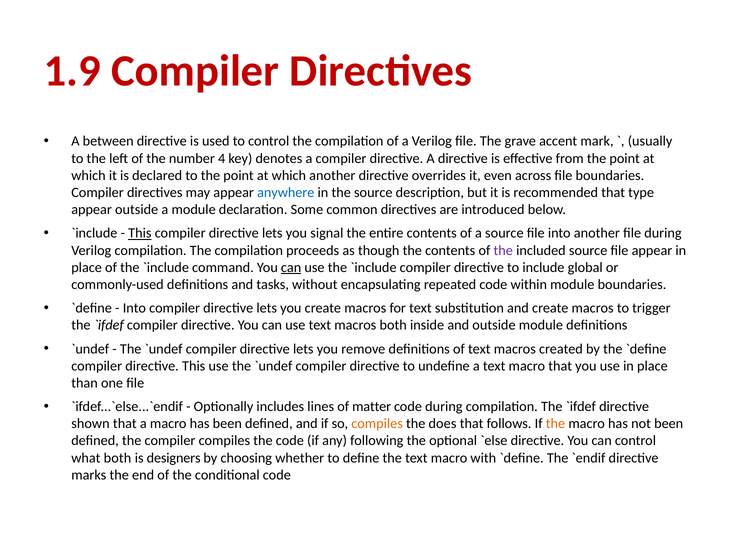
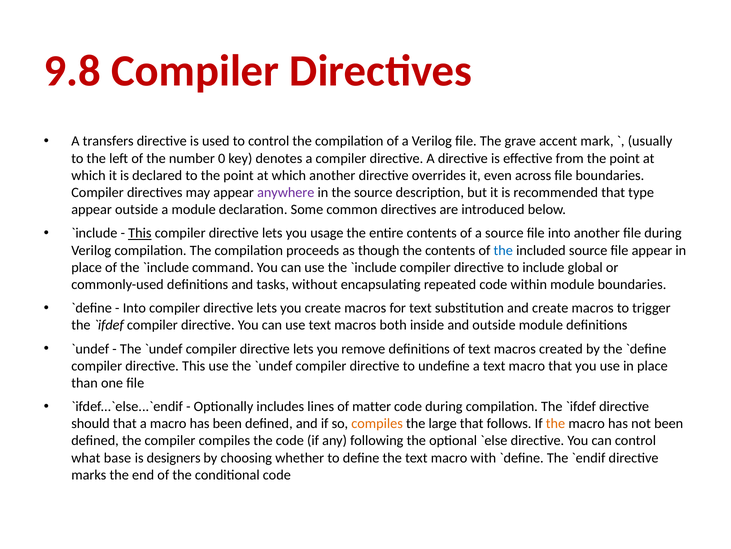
1.9: 1.9 -> 9.8 (72, 71)
between: between -> transfers (108, 141)
4: 4 -> 0 (222, 158)
anywhere colour: blue -> purple (286, 192)
signal: signal -> usage (327, 233)
the colour: purple -> blue (503, 250)
can underline: present -> none (291, 267)
shown: shown -> should (91, 423)
does: does -> large (443, 423)
what both: both -> base (118, 457)
